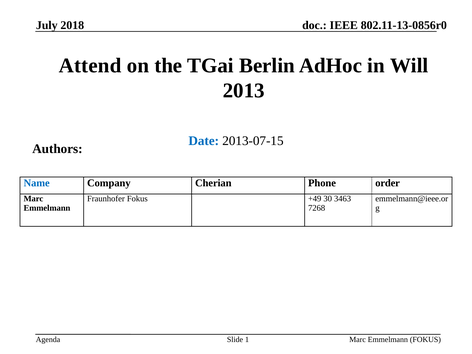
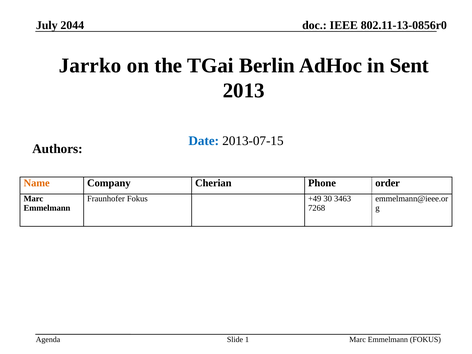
2018: 2018 -> 2044 (72, 25)
Attend: Attend -> Jarrko (90, 66)
Will: Will -> Sent (409, 66)
Name colour: blue -> orange (37, 183)
